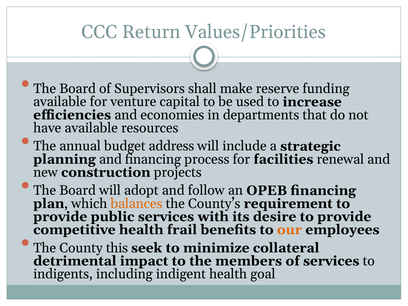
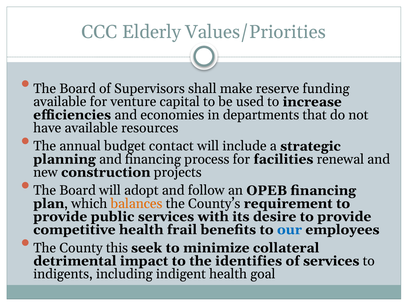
Return: Return -> Elderly (151, 32)
address: address -> contact (171, 146)
our colour: orange -> blue (289, 230)
members: members -> identifies (249, 261)
